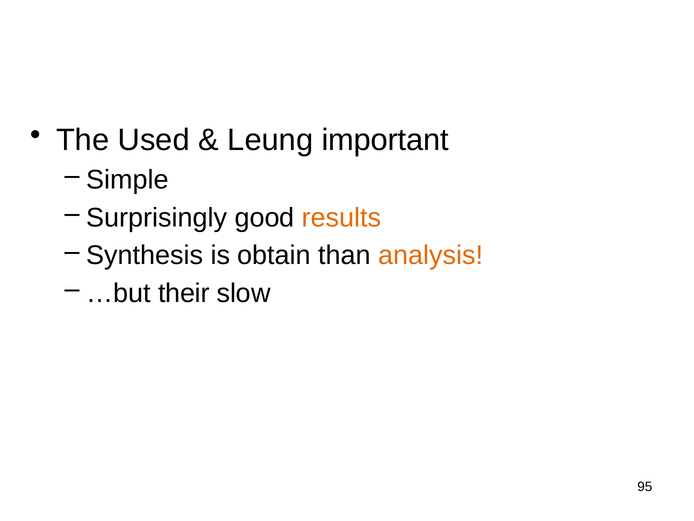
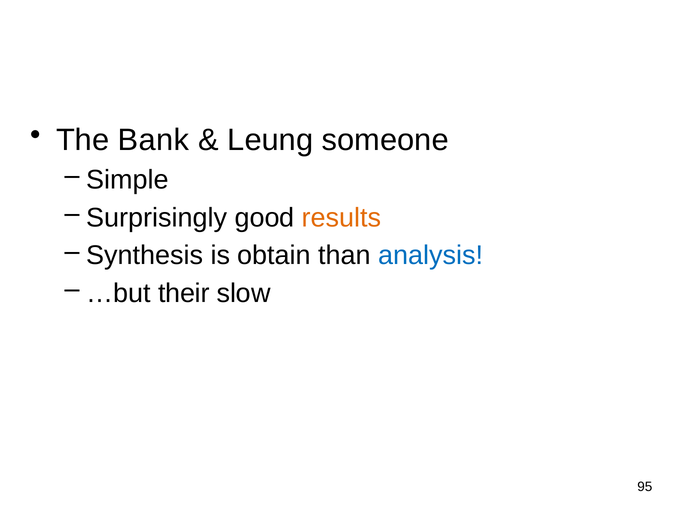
Used: Used -> Bank (154, 140)
important: important -> someone (385, 140)
analysis colour: orange -> blue (431, 255)
